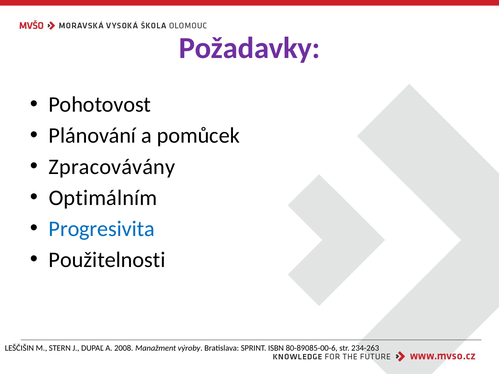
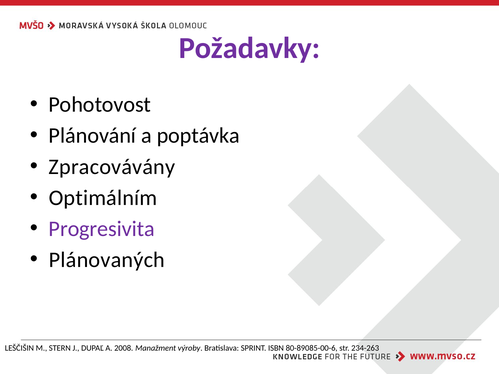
pomůcek: pomůcek -> poptávka (198, 136)
Progresivita colour: blue -> purple (102, 229)
Použitelnosti: Použitelnosti -> Plánovaných (107, 260)
